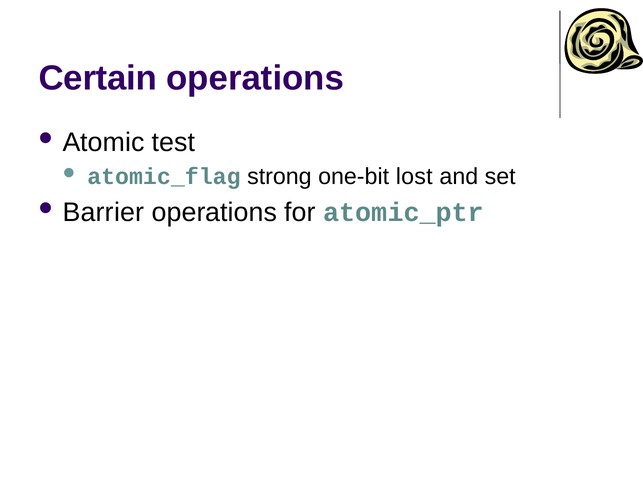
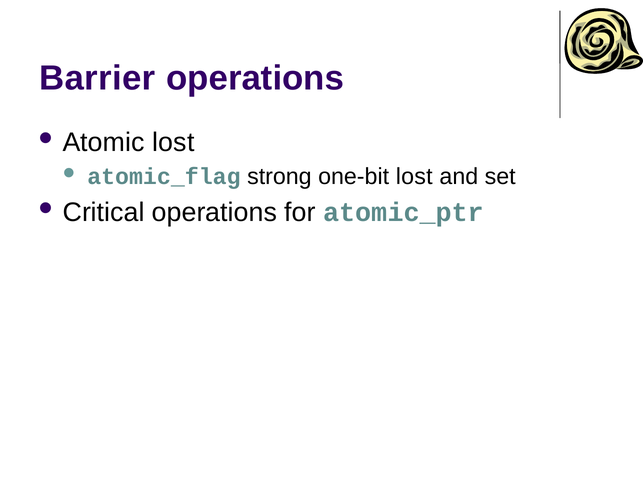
Certain: Certain -> Barrier (97, 78)
Atomic test: test -> lost (173, 142)
Barrier: Barrier -> Critical (104, 212)
